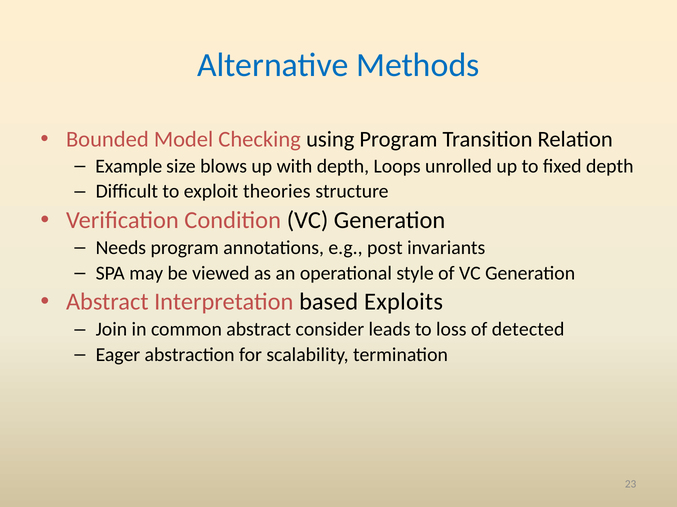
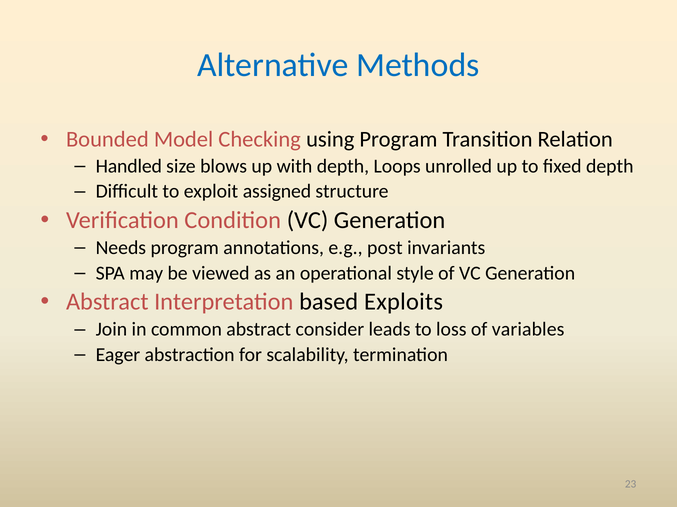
Example: Example -> Handled (129, 166)
theories: theories -> assigned (277, 192)
detected: detected -> variables (528, 330)
